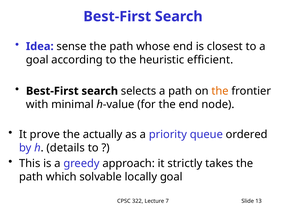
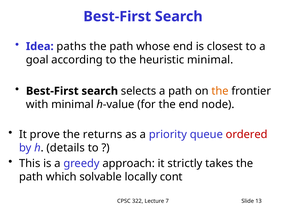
sense: sense -> paths (71, 46)
heuristic efficient: efficient -> minimal (210, 60)
actually: actually -> returns (103, 134)
ordered colour: black -> red (247, 134)
locally goal: goal -> cont (171, 176)
